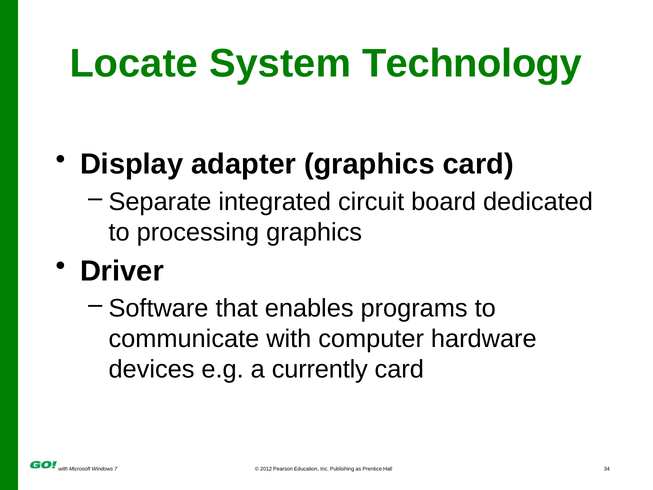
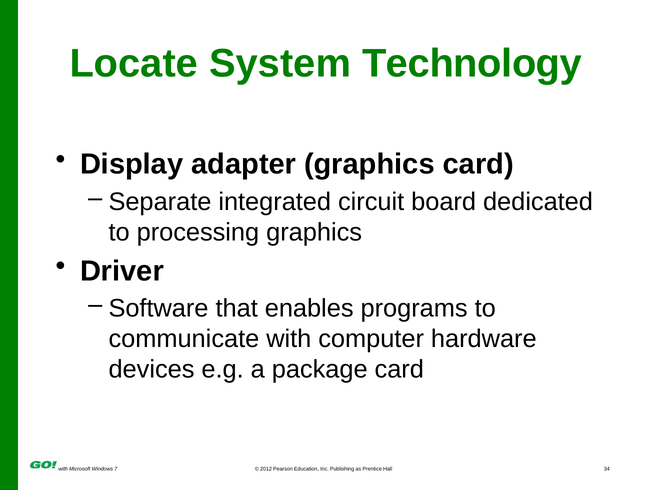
currently: currently -> package (320, 369)
